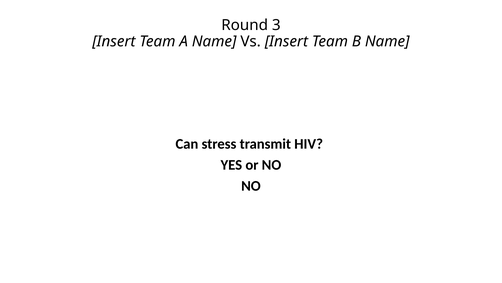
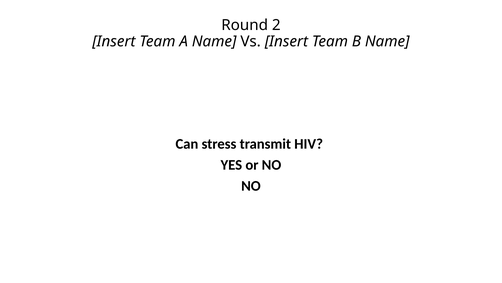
3: 3 -> 2 (276, 25)
